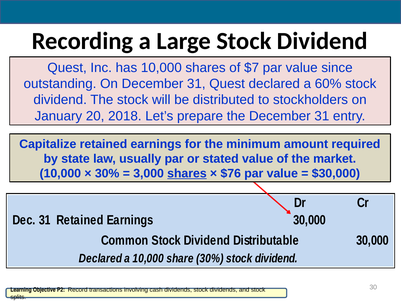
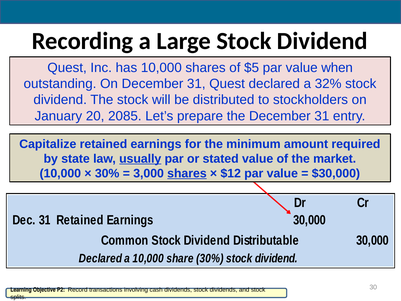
$7: $7 -> $5 (252, 68)
since: since -> when (337, 68)
60%: 60% -> 32% (328, 84)
2018: 2018 -> 2085 (125, 116)
usually underline: none -> present (140, 159)
$76: $76 -> $12 (231, 173)
